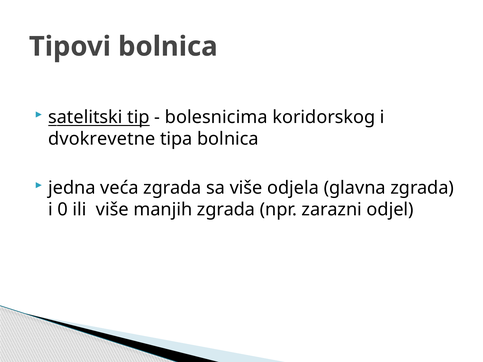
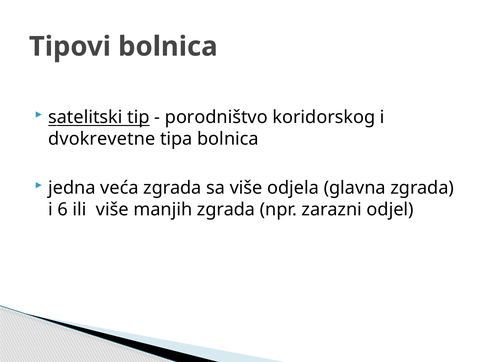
bolesnicima: bolesnicima -> porodništvo (216, 117)
0: 0 -> 6 (63, 210)
